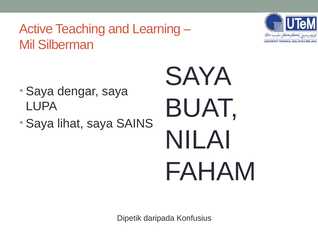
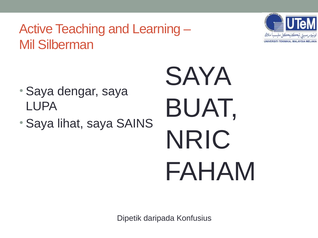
NILAI: NILAI -> NRIC (198, 140)
